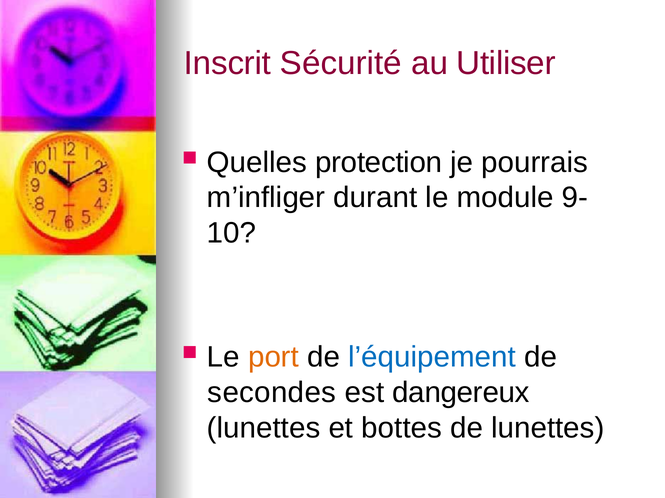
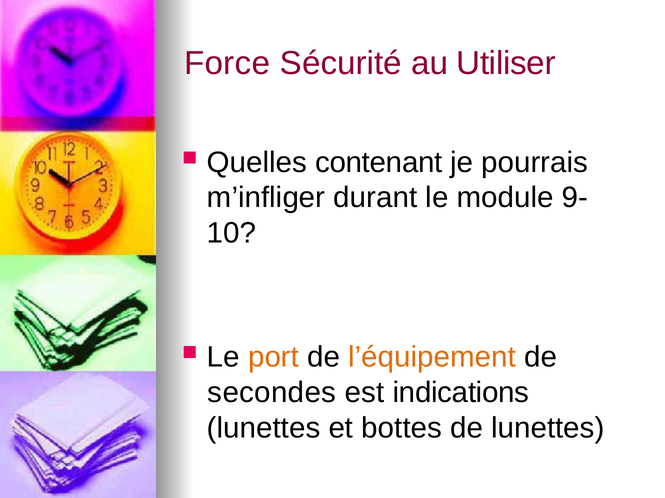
Inscrit: Inscrit -> Force (227, 63)
protection: protection -> contenant (379, 163)
l’équipement colour: blue -> orange (432, 358)
dangereux: dangereux -> indications (461, 393)
